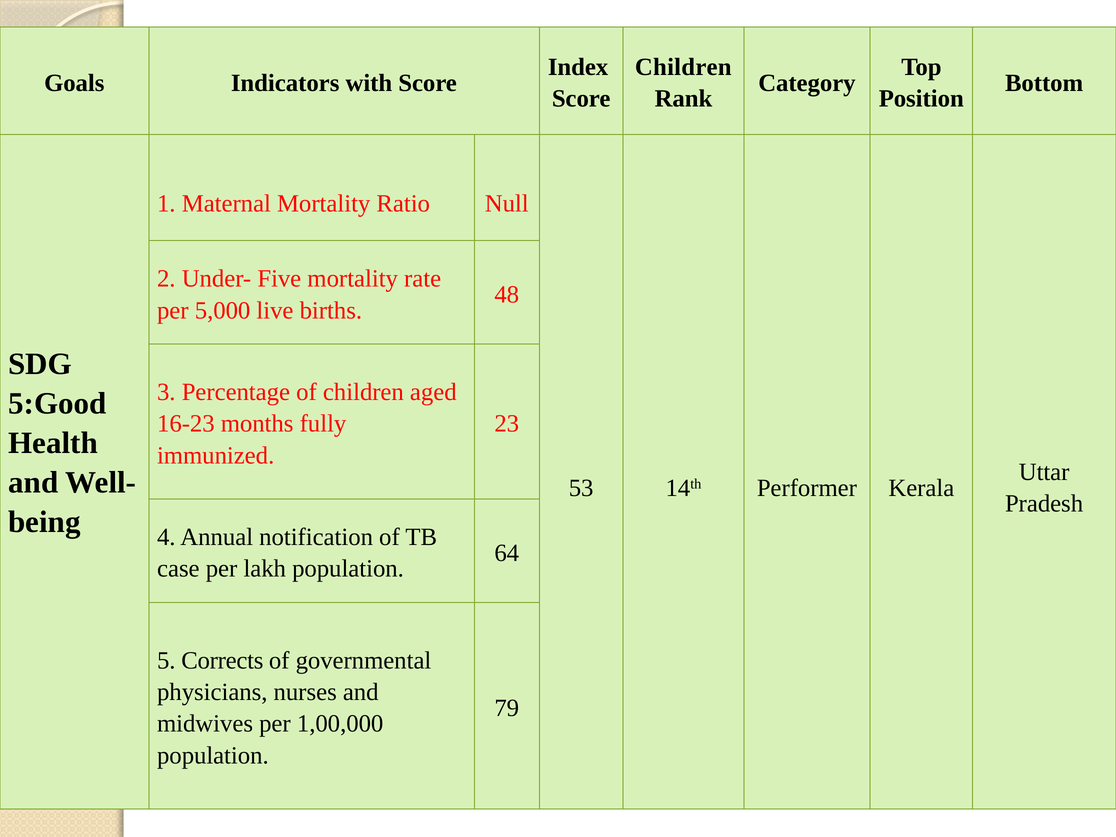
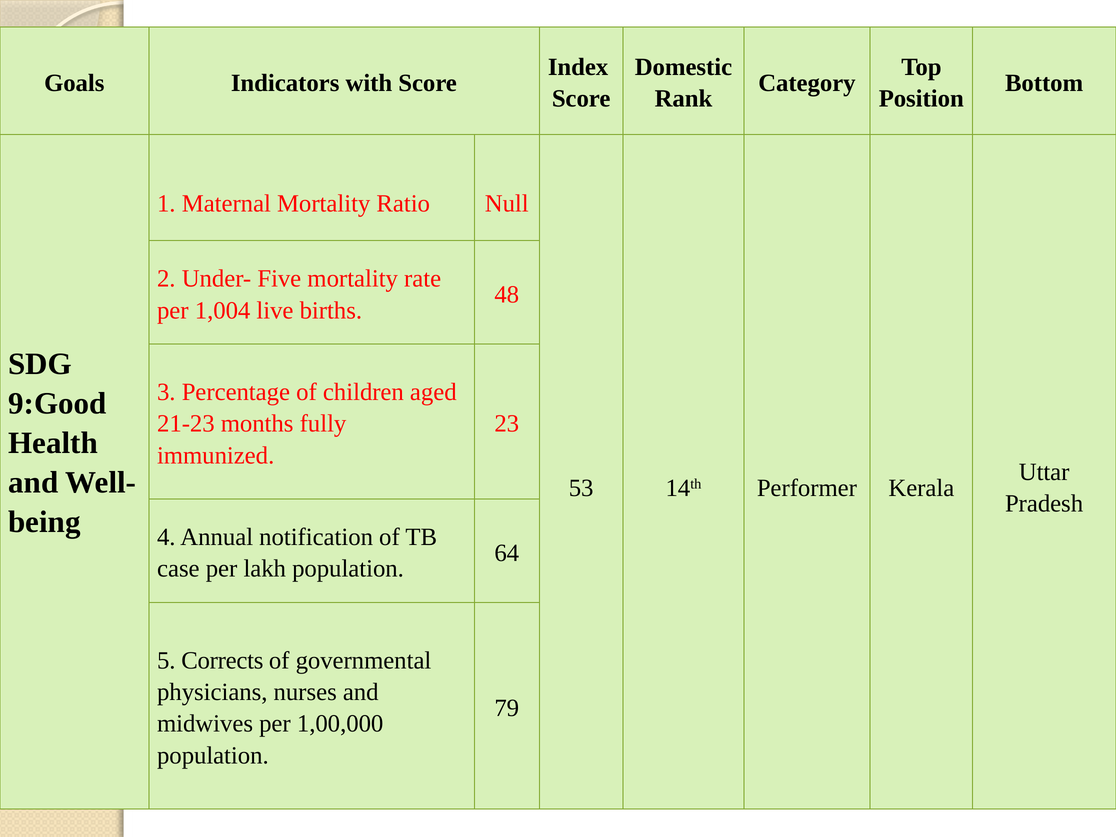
Children: Children -> Domestic (683, 67)
5,000: 5,000 -> 1,004 (223, 310)
5:Good: 5:Good -> 9:Good (57, 403)
16-23: 16-23 -> 21-23 (186, 424)
